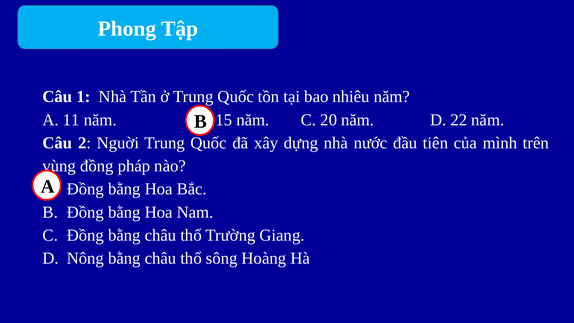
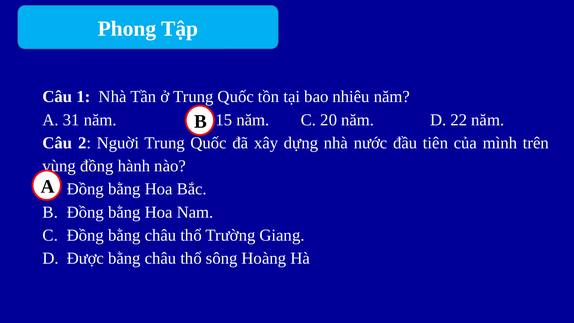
11: 11 -> 31 (71, 120)
pháp: pháp -> hành (134, 166)
Nông: Nông -> Được (85, 258)
